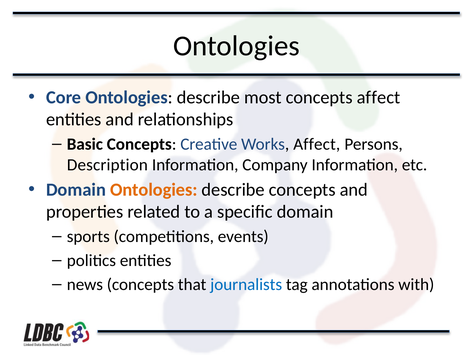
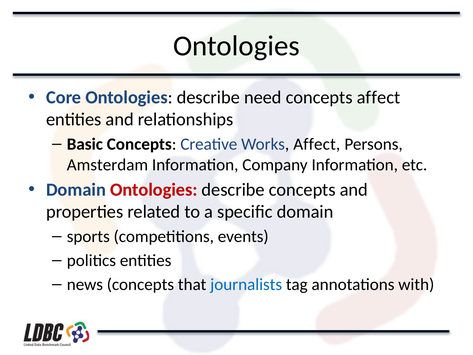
most: most -> need (263, 97)
Description: Description -> Amsterdam (107, 165)
Ontologies colour: orange -> red (154, 190)
